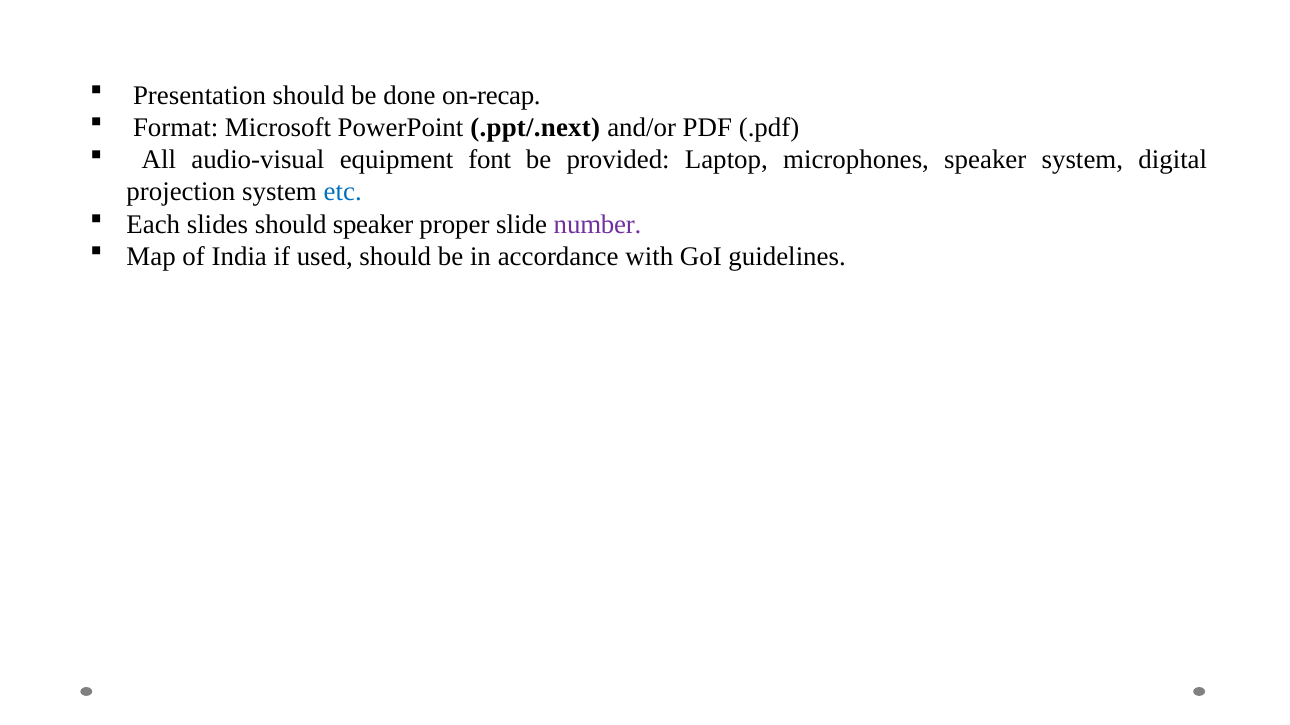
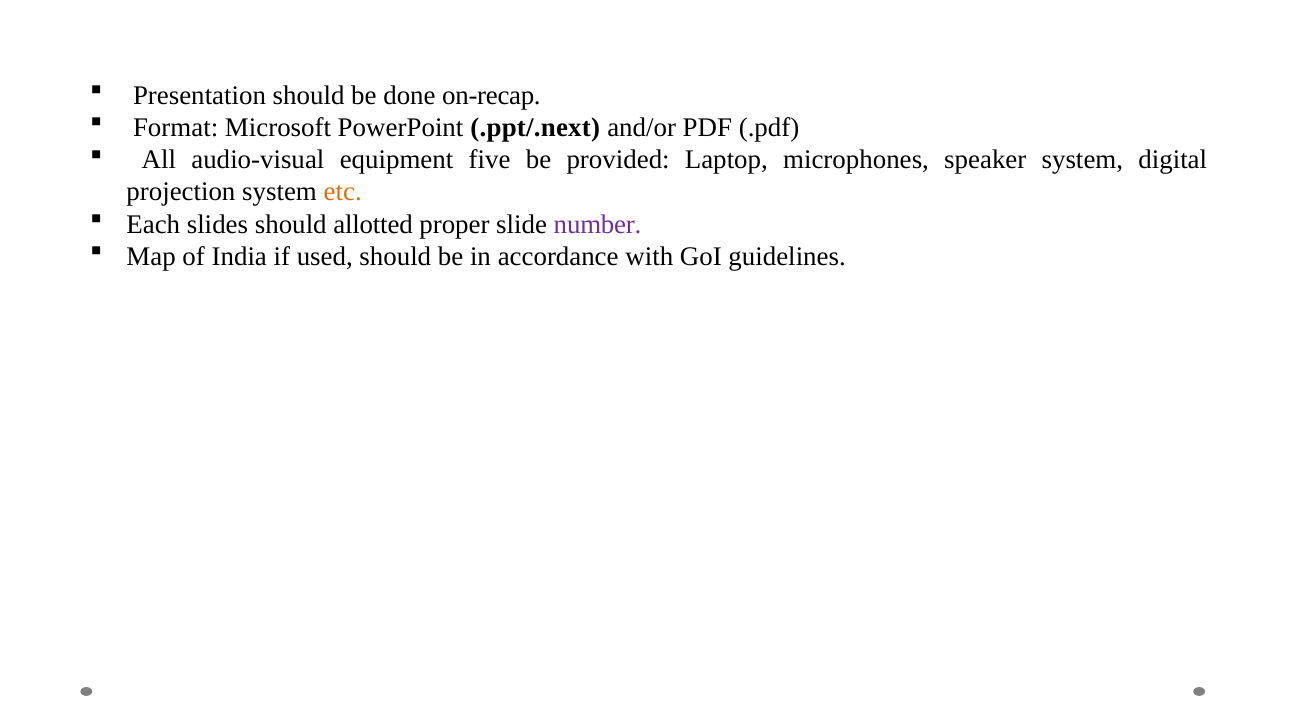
font: font -> five (490, 160)
etc colour: blue -> orange (343, 192)
should speaker: speaker -> allotted (373, 224)
